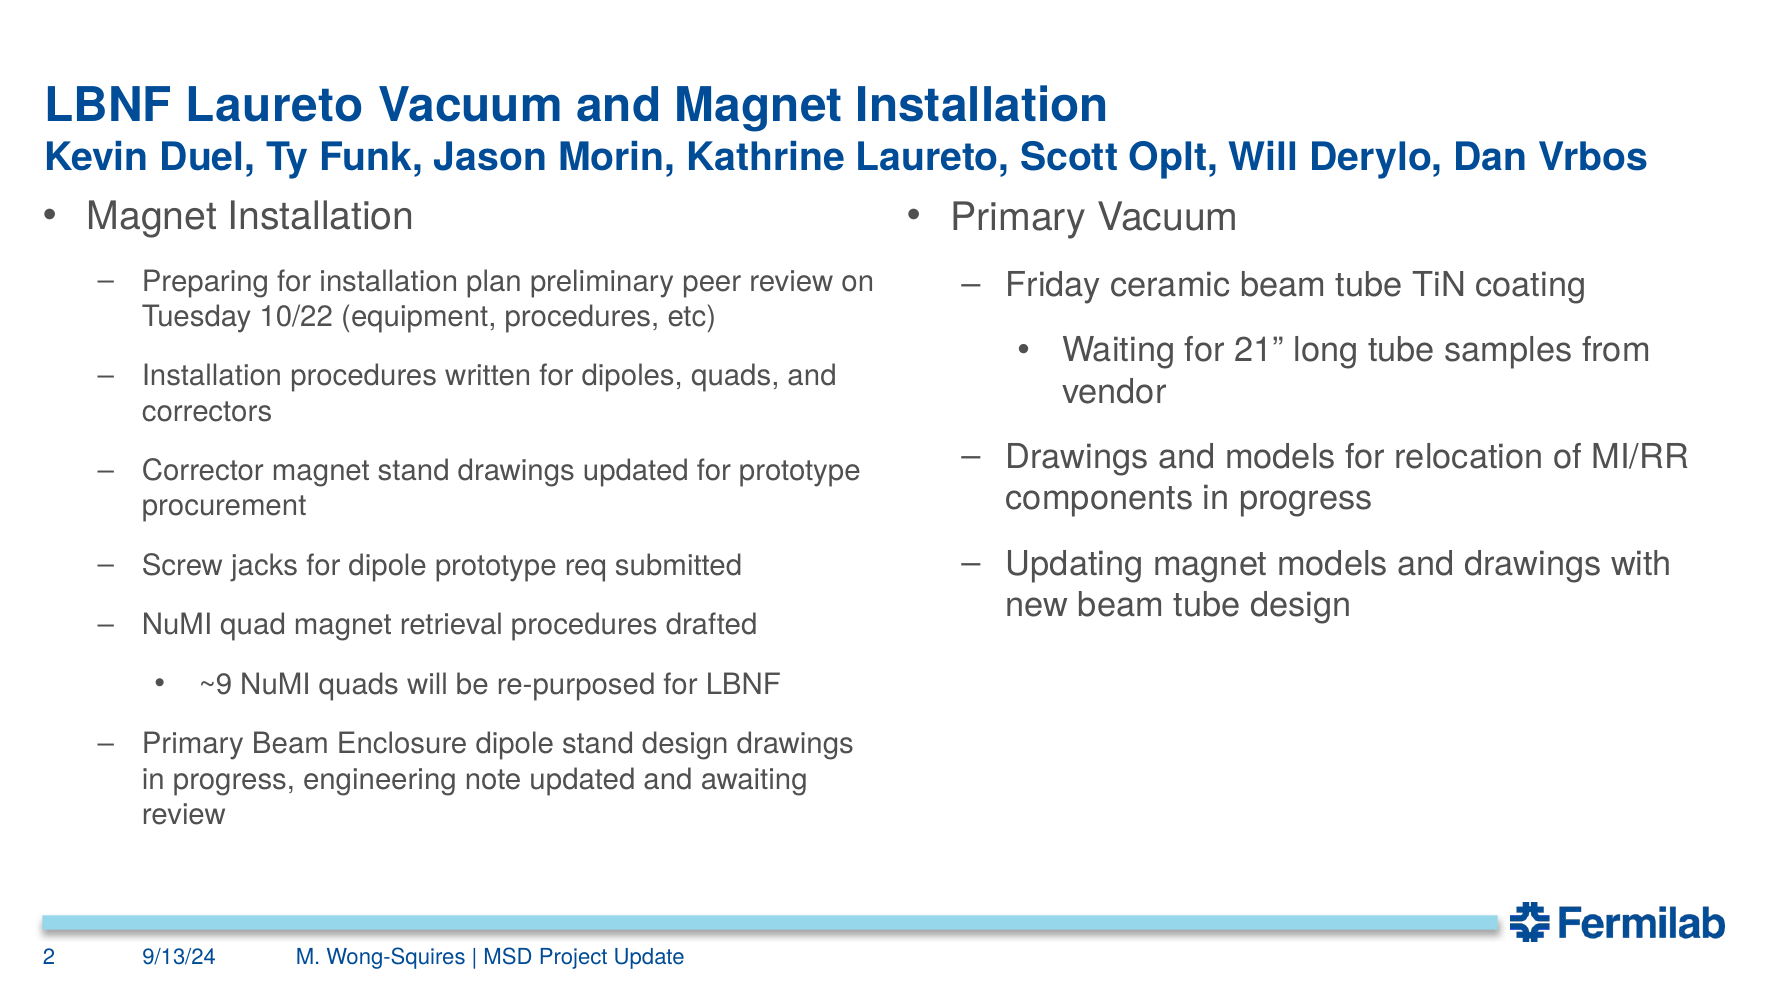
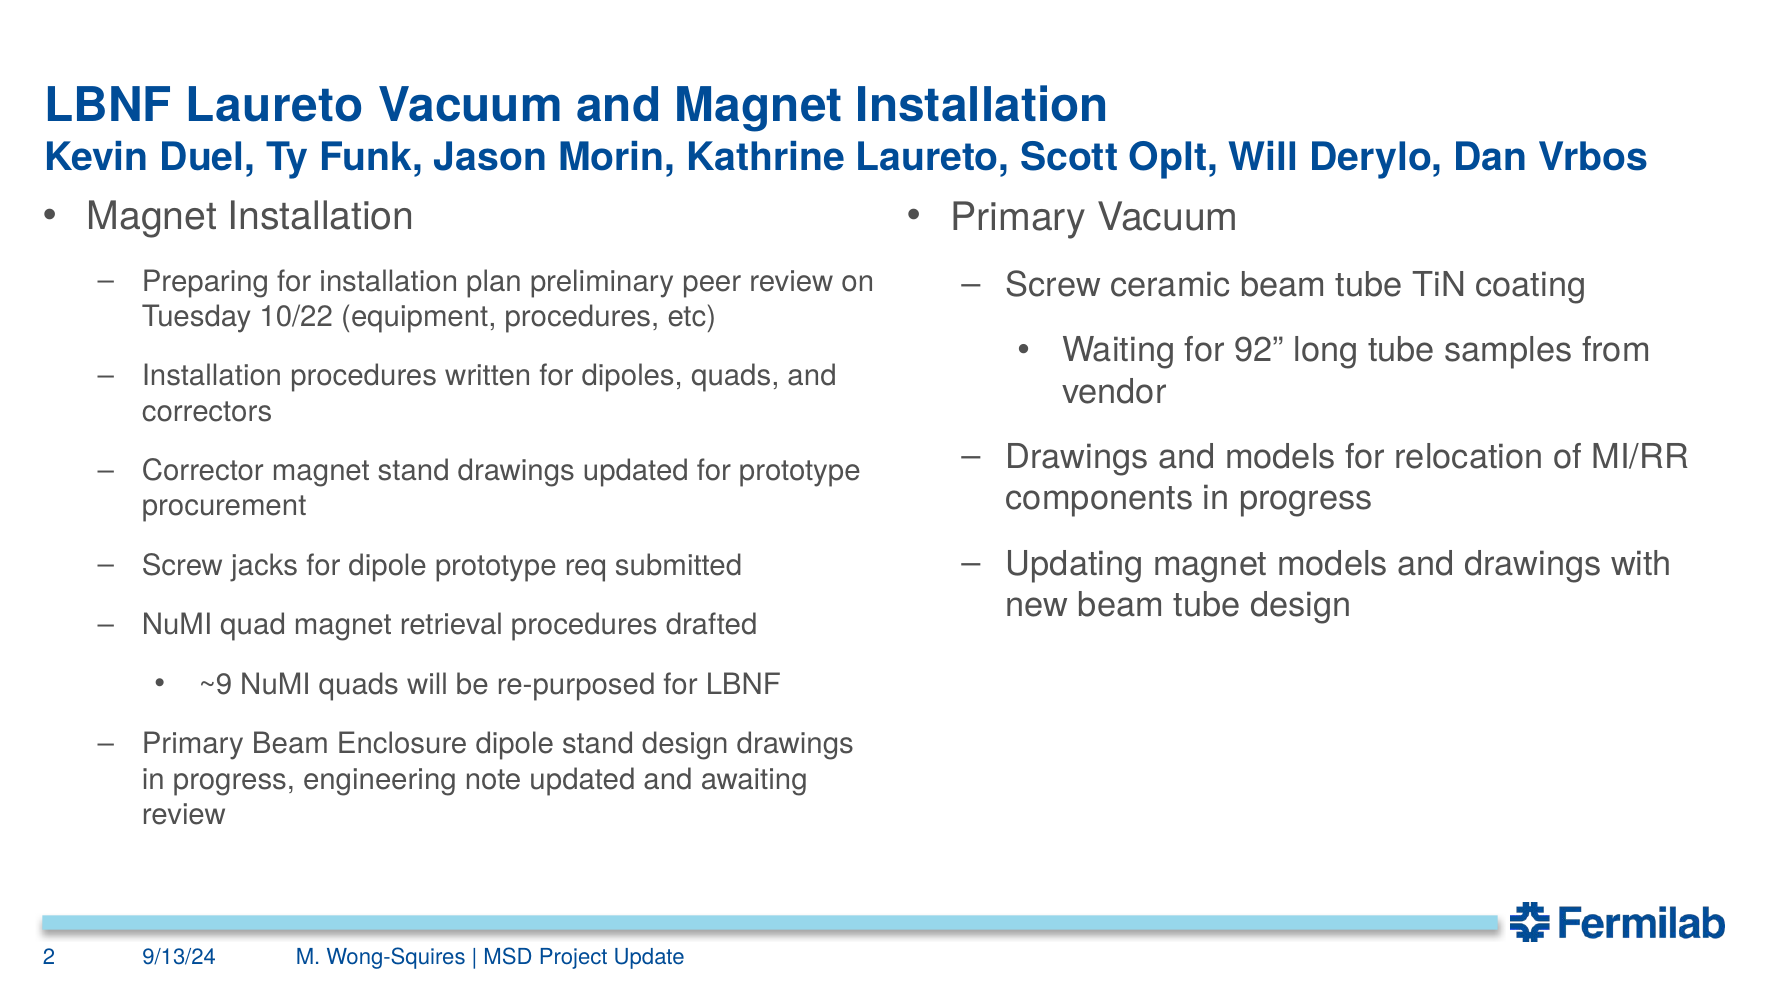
Friday: Friday -> Screw (1053, 285)
21: 21 -> 92 (1259, 350)
